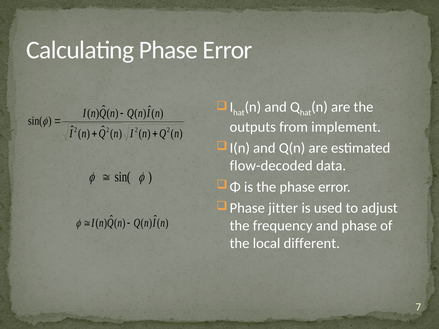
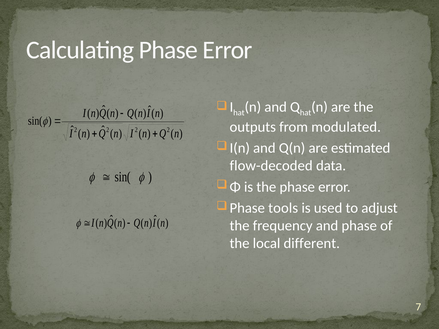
implement: implement -> modulated (346, 127)
jitter: jitter -> tools (283, 208)
